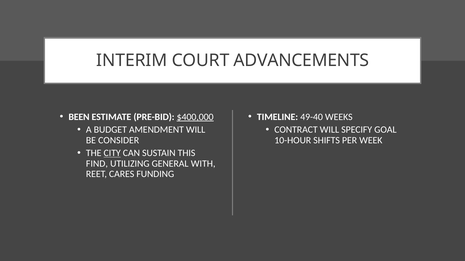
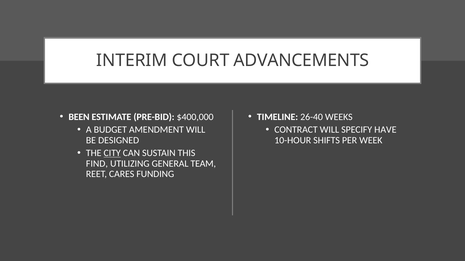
$400,000 underline: present -> none (195, 117)
49-40: 49-40 -> 26-40 (312, 117)
GOAL: GOAL -> HAVE (385, 130)
CONSIDER: CONSIDER -> DESIGNED (119, 140)
WITH: WITH -> TEAM (203, 164)
